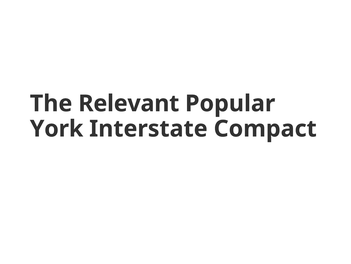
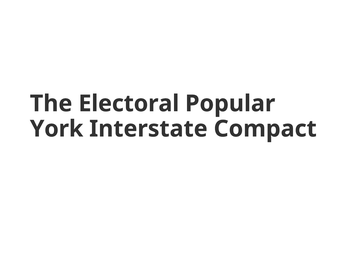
Relevant: Relevant -> Electoral (129, 103)
